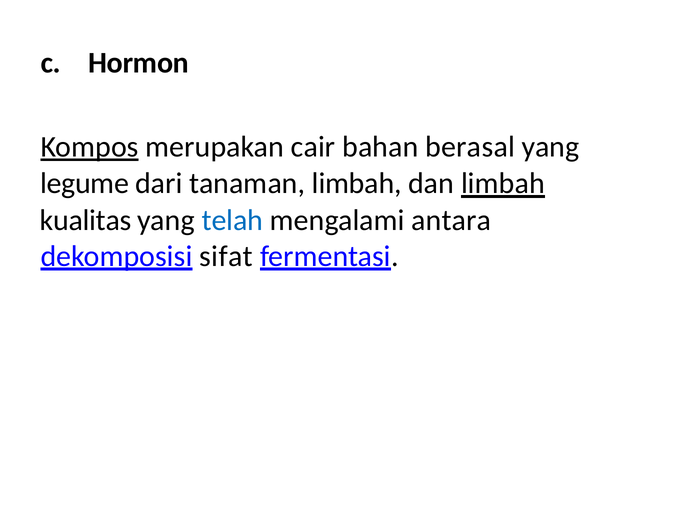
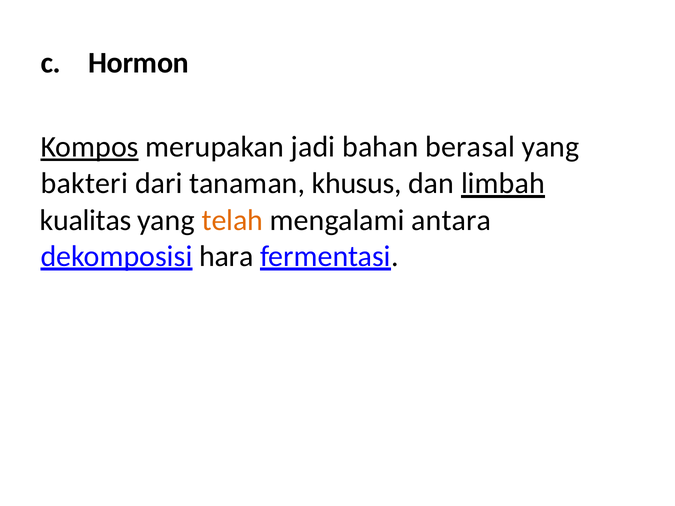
cair: cair -> jadi (313, 147)
legume: legume -> bakteri (84, 184)
tanaman limbah: limbah -> khusus (357, 184)
telah colour: blue -> orange (232, 220)
sifat: sifat -> hara (226, 256)
